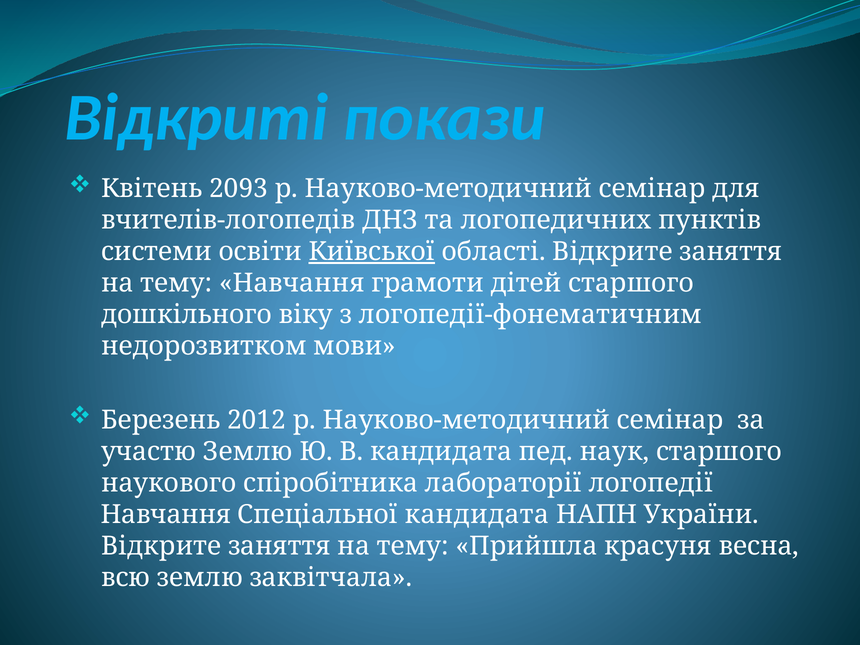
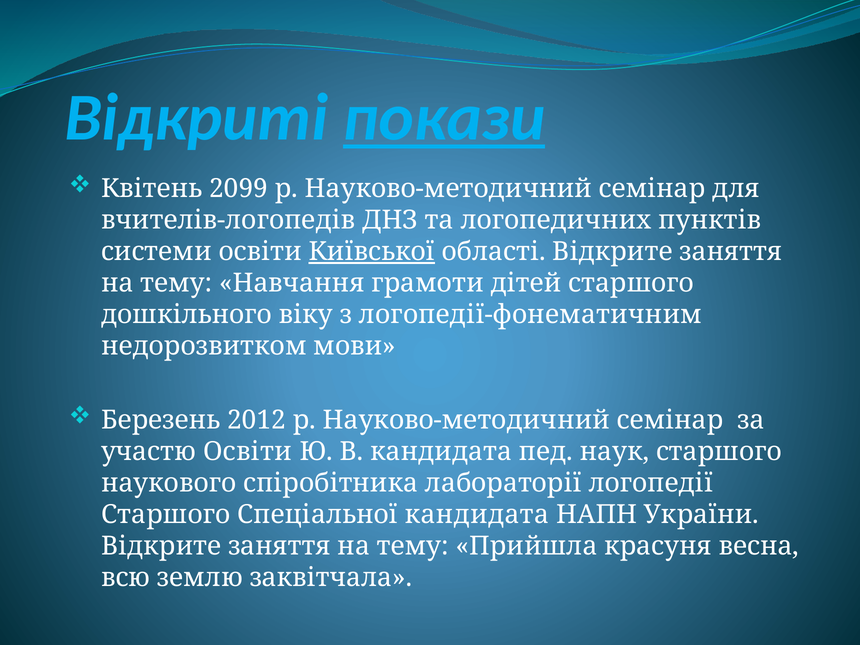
покази underline: none -> present (444, 118)
2093: 2093 -> 2099 (239, 189)
участю Землю: Землю -> Освіти (248, 451)
Навчання: Навчання -> Старшого (166, 514)
